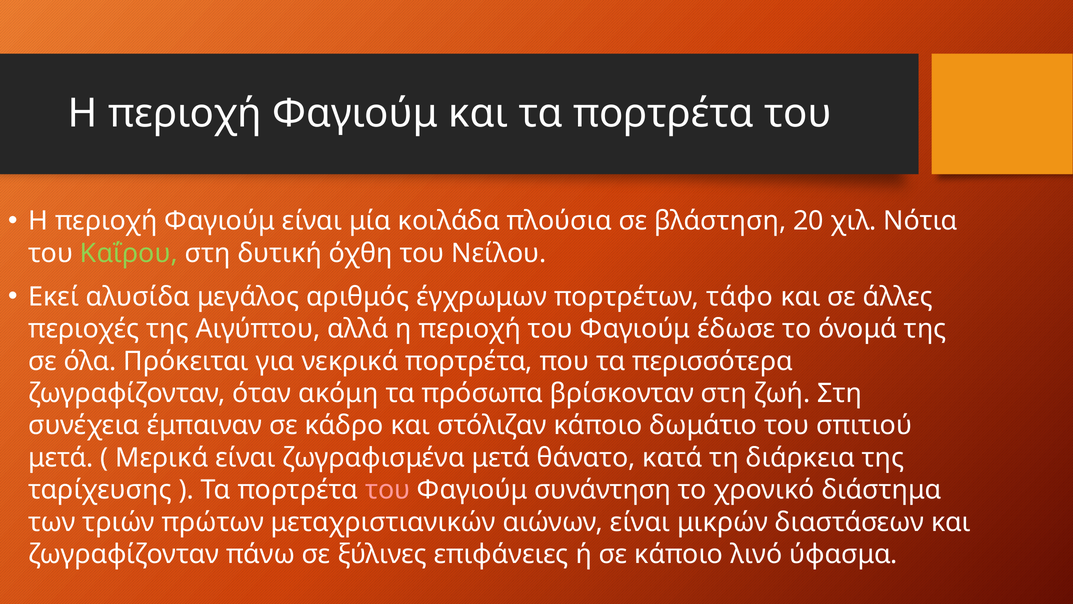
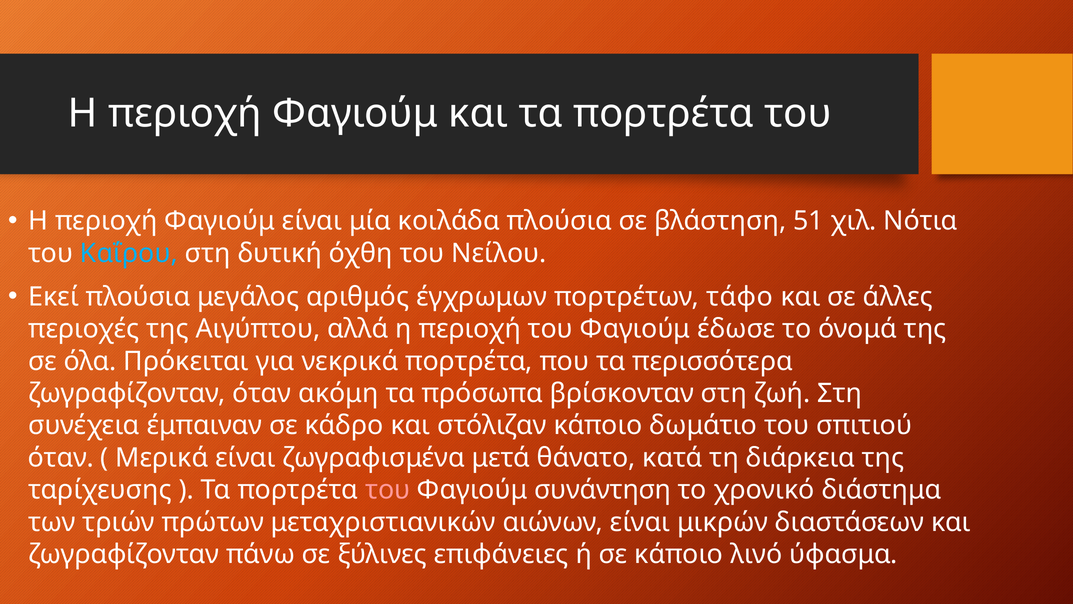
20: 20 -> 51 (808, 221)
Καΐρου colour: light green -> light blue (129, 253)
Εκεί αλυσίδα: αλυσίδα -> πλούσια (138, 297)
μετά: μετά -> όταν (61, 457)
